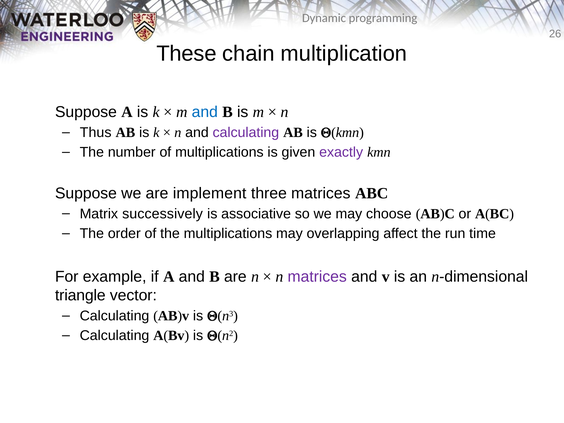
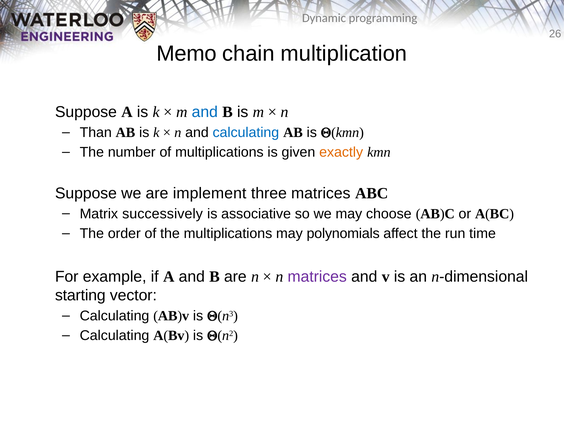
These: These -> Memo (187, 54)
Thus: Thus -> Than (96, 133)
calculating colour: purple -> blue (246, 133)
exactly colour: purple -> orange (341, 152)
overlapping: overlapping -> polynomials (343, 233)
triangle: triangle -> starting (80, 295)
